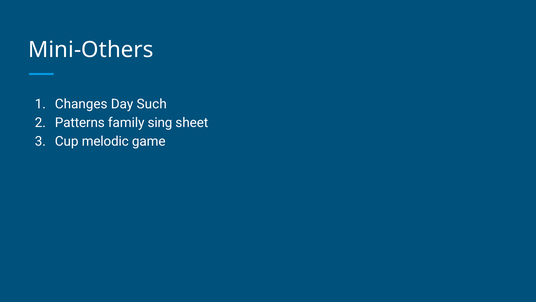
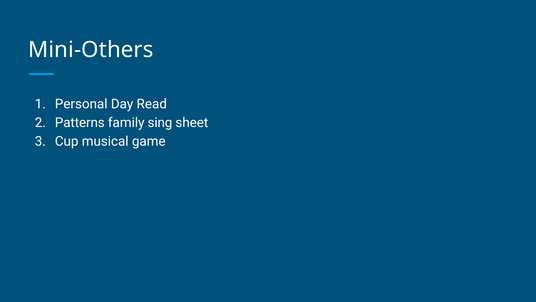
Changes: Changes -> Personal (81, 104)
Such: Such -> Read (152, 104)
melodic: melodic -> musical (105, 141)
